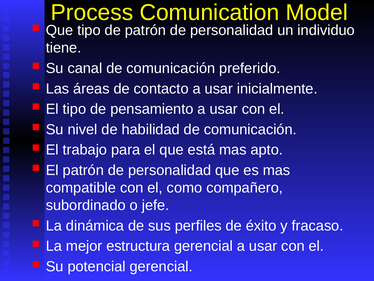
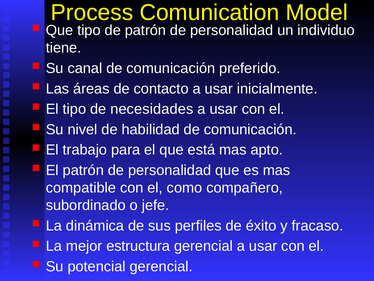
pensamiento: pensamiento -> necesidades (152, 109)
